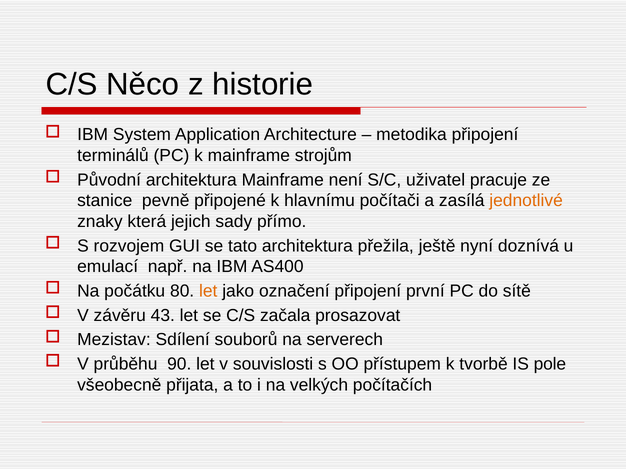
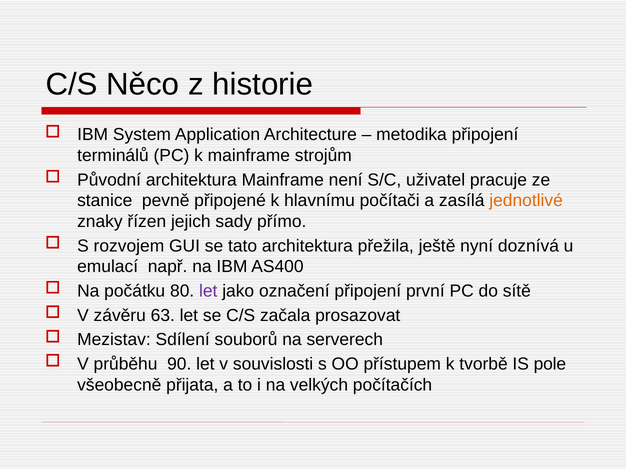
která: která -> řízen (147, 222)
let colour: orange -> purple (208, 291)
43: 43 -> 63 (163, 316)
